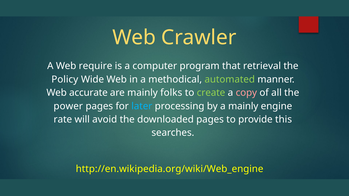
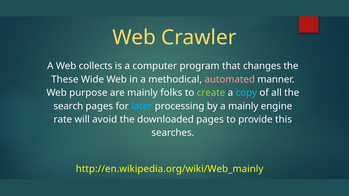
require: require -> collects (96, 66)
retrieval: retrieval -> changes (262, 66)
Policy: Policy -> These (65, 79)
automated colour: light green -> pink (230, 79)
accurate: accurate -> purpose (88, 93)
copy colour: pink -> light blue (246, 93)
power: power -> search (68, 106)
http://en.wikipedia.org/wiki/Web_engine: http://en.wikipedia.org/wiki/Web_engine -> http://en.wikipedia.org/wiki/Web_mainly (170, 169)
